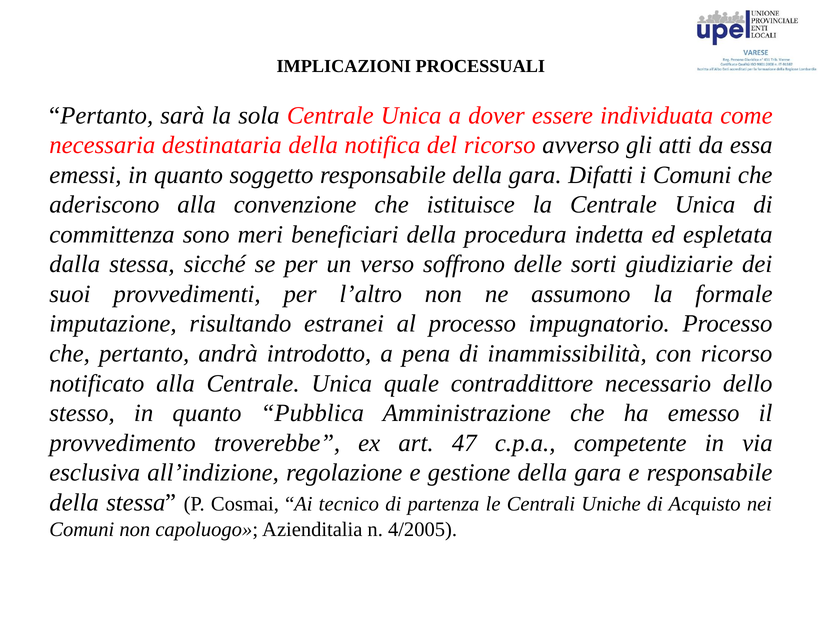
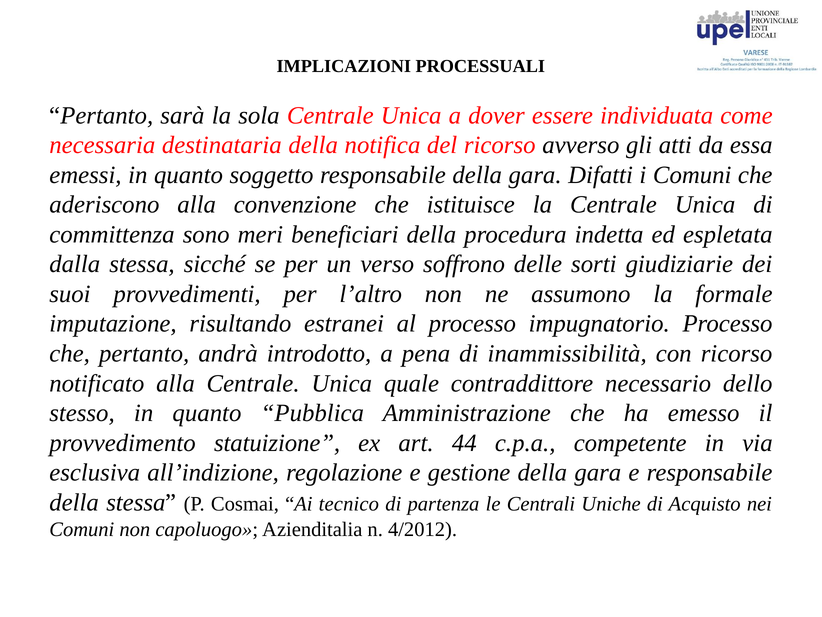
troverebbe: troverebbe -> statuizione (277, 442)
47: 47 -> 44 (464, 442)
4/2005: 4/2005 -> 4/2012 (423, 529)
